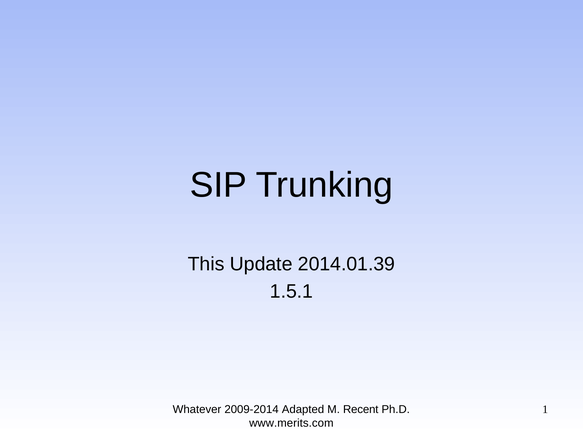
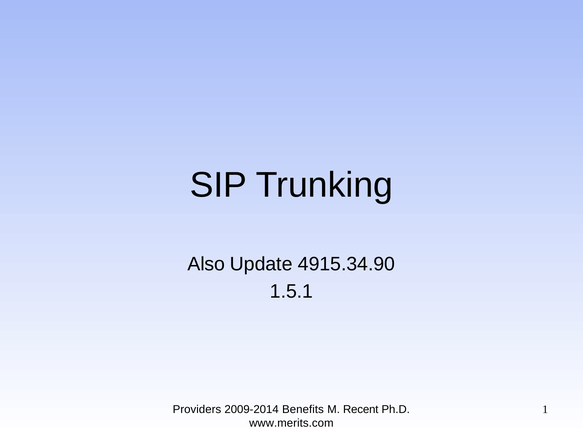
This: This -> Also (206, 264)
2014.01.39: 2014.01.39 -> 4915.34.90 (347, 264)
Whatever: Whatever -> Providers (197, 409)
Adapted: Adapted -> Benefits (303, 409)
